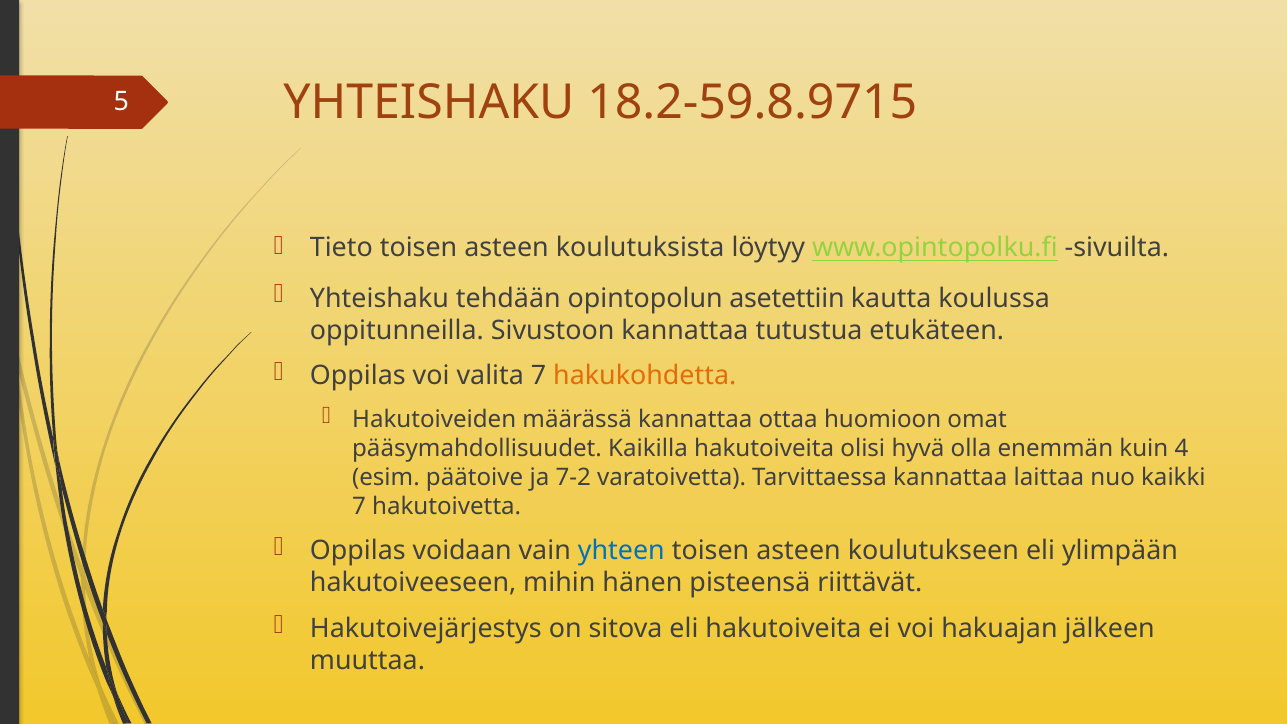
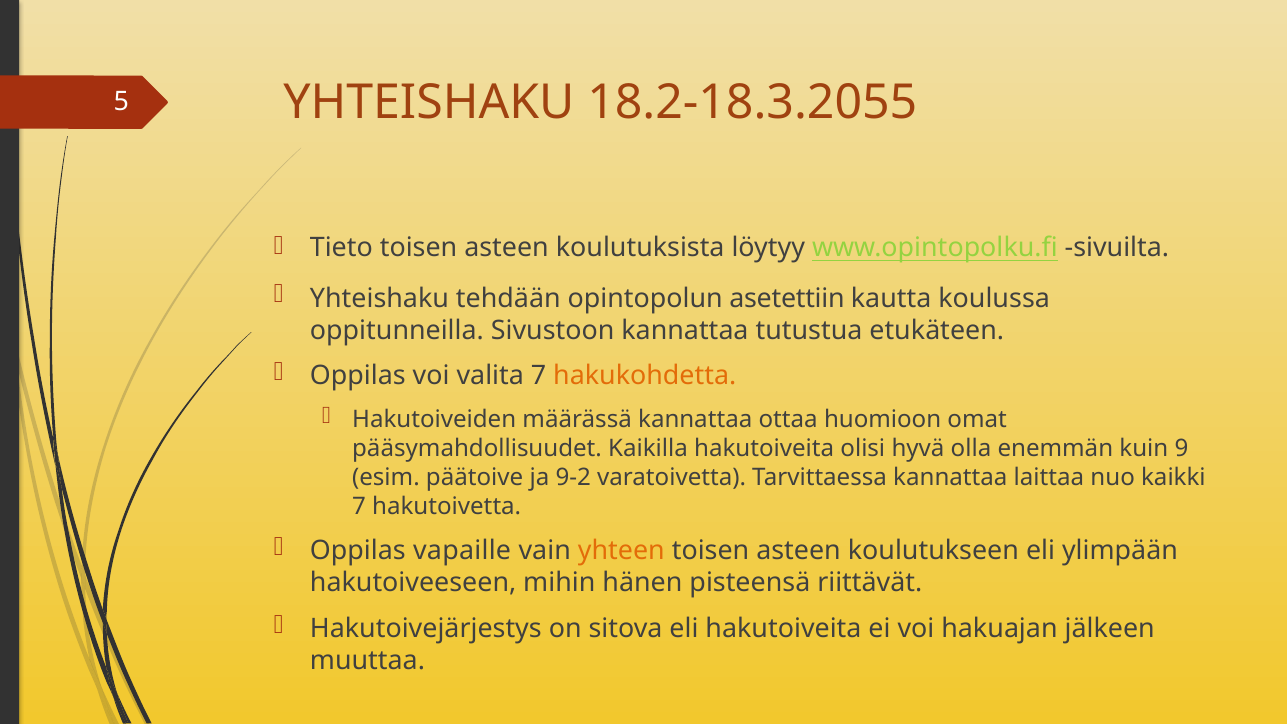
18.2-59.8.9715: 18.2-59.8.9715 -> 18.2-18.3.2055 (752, 103)
4: 4 -> 9 (1181, 449)
7-2: 7-2 -> 9-2 (573, 478)
voidaan: voidaan -> vapaille (462, 551)
yhteen colour: blue -> orange (621, 551)
